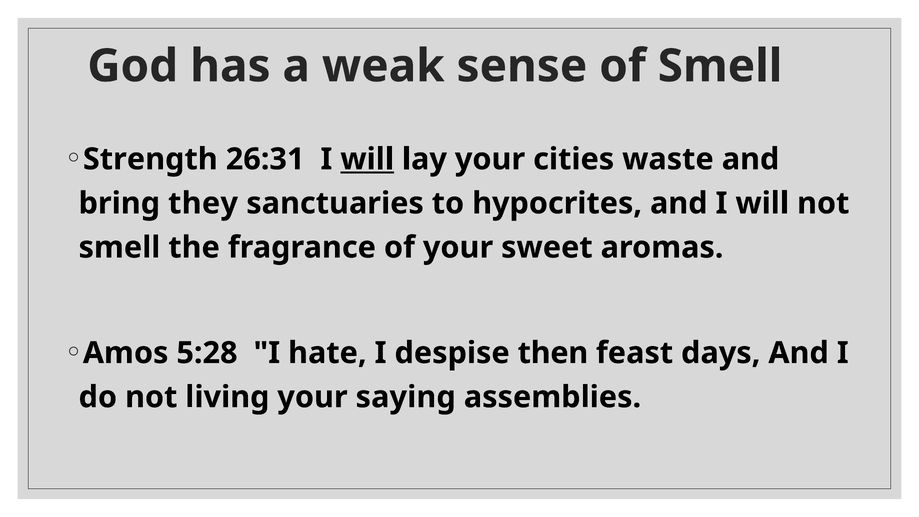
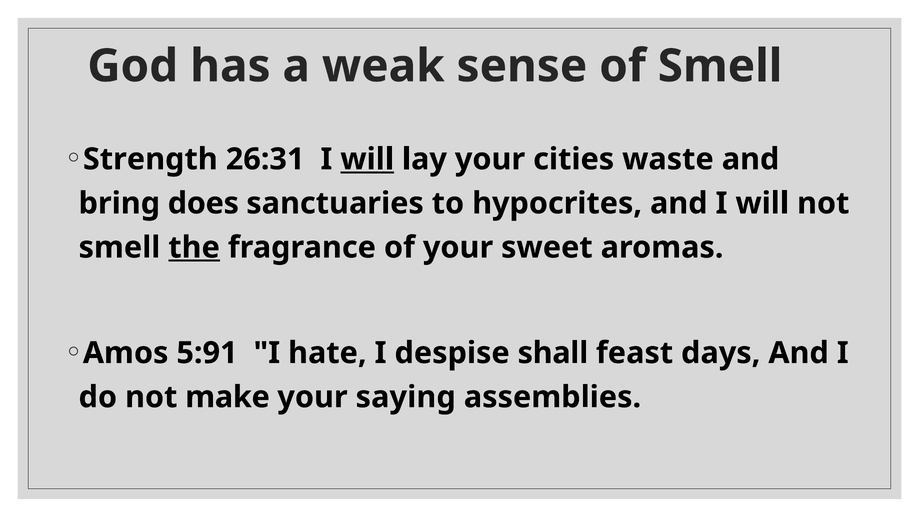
they: they -> does (203, 203)
the underline: none -> present (194, 247)
5:28: 5:28 -> 5:91 (207, 353)
then: then -> shall (553, 353)
living: living -> make (228, 397)
